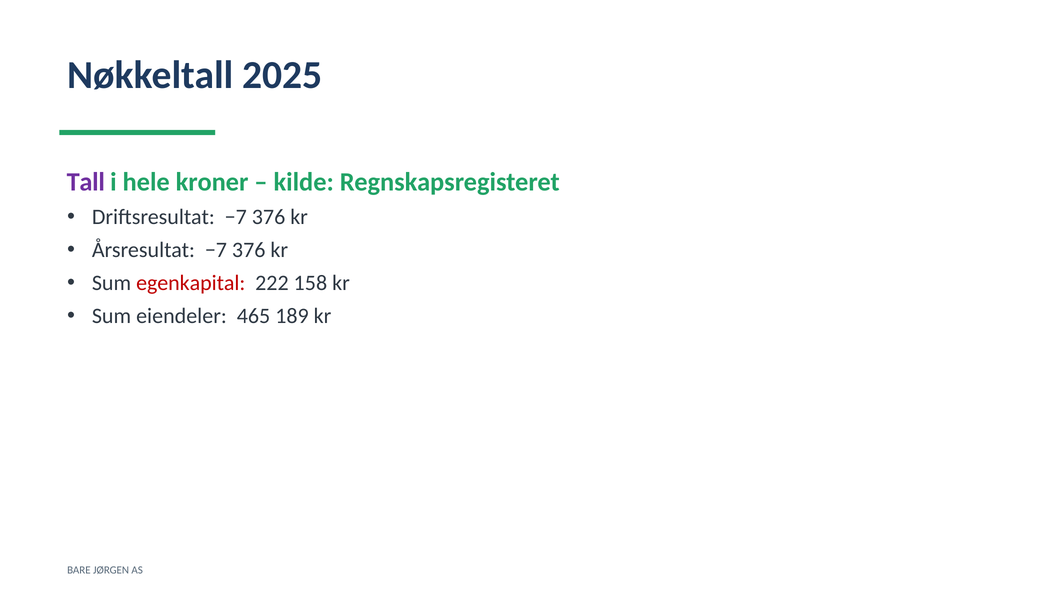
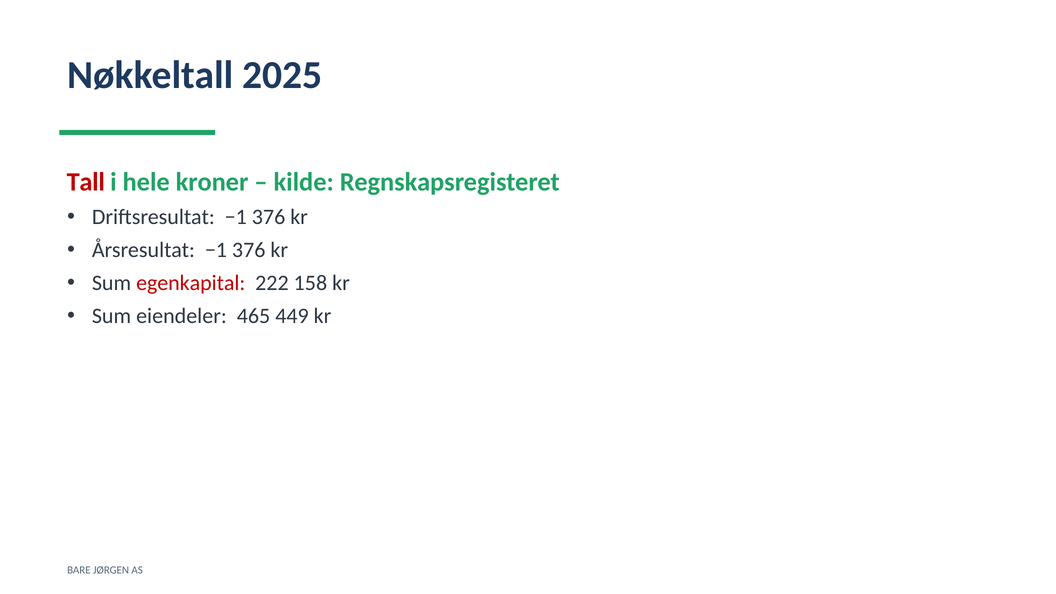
Tall colour: purple -> red (86, 182)
Driftsresultat −7: −7 -> −1 (236, 217)
Årsresultat −7: −7 -> −1 (216, 250)
189: 189 -> 449 (292, 316)
